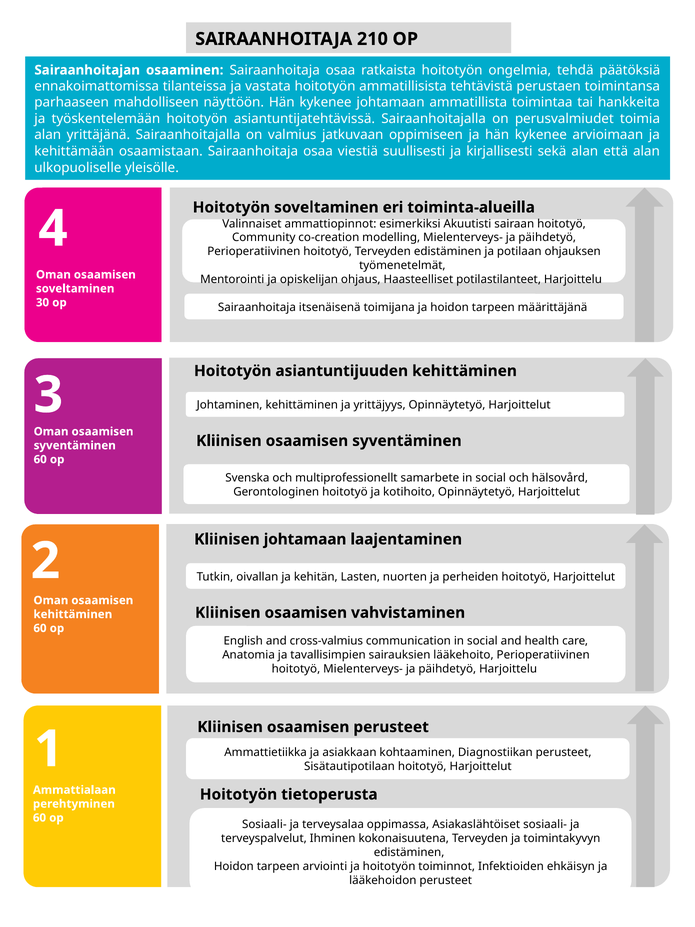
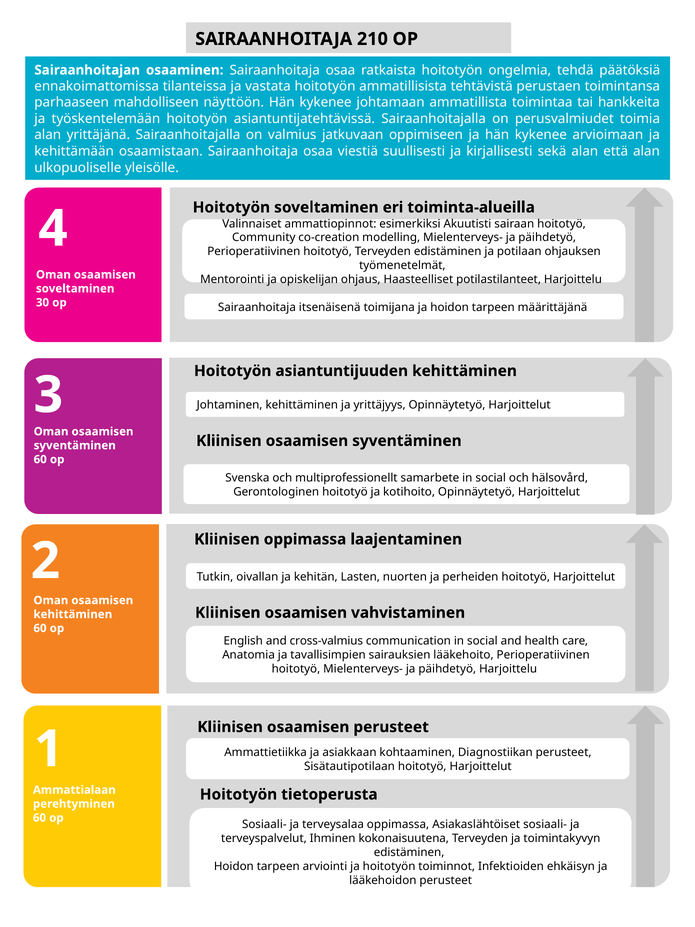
Kliinisen johtamaan: johtamaan -> oppimassa (305, 539)
